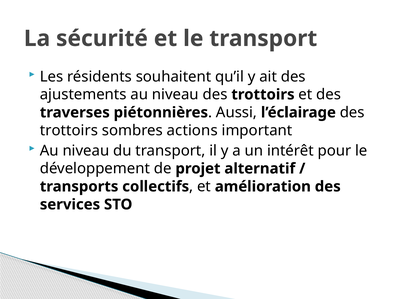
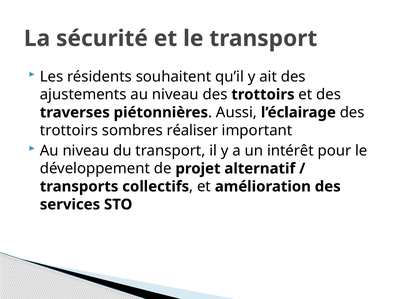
actions: actions -> réaliser (192, 131)
